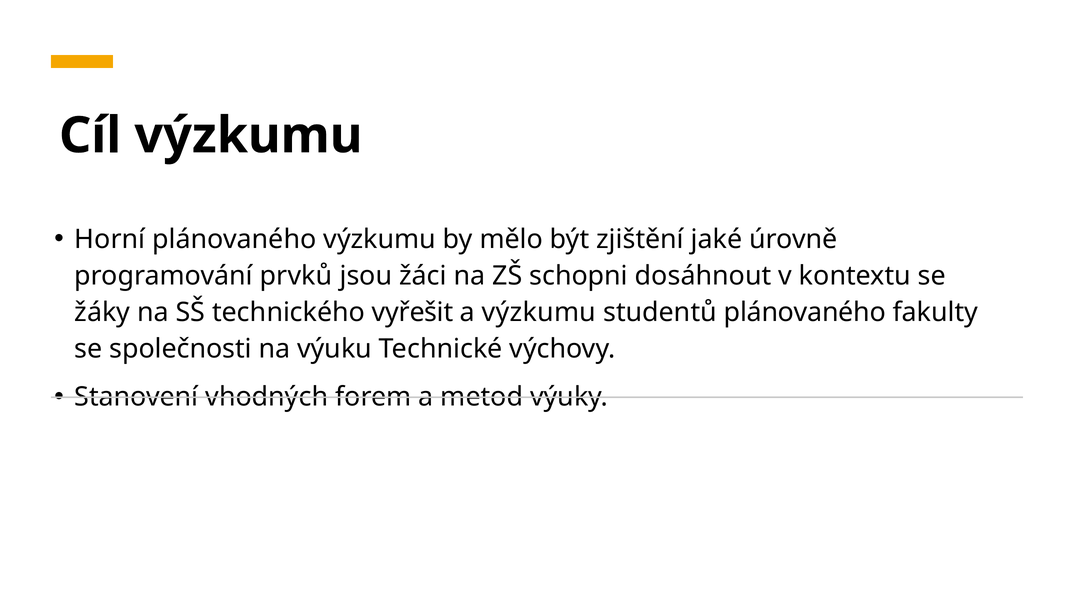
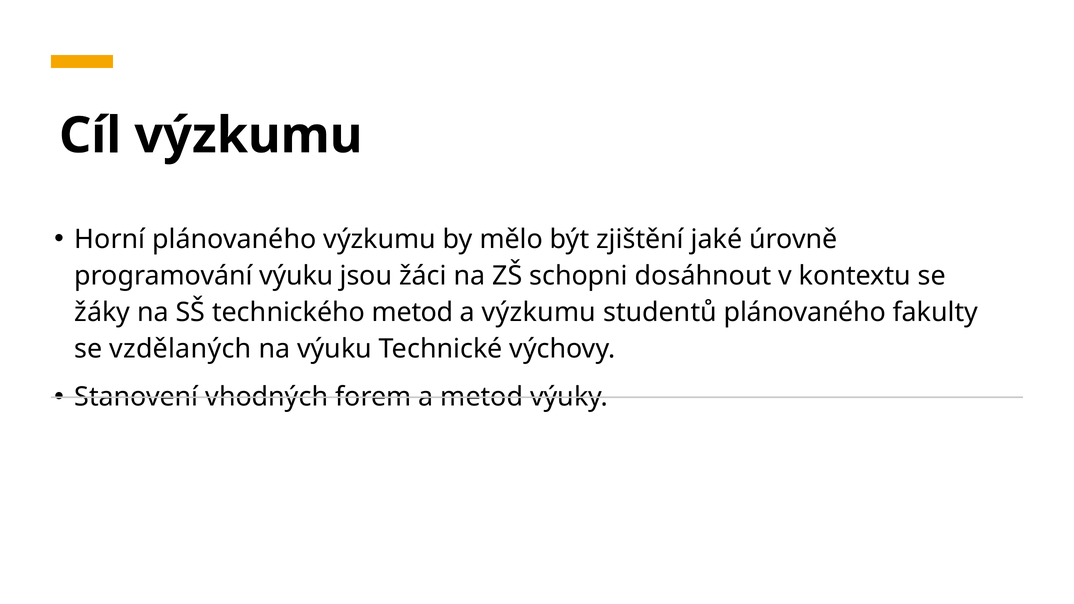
programování prvků: prvků -> výuku (296, 276)
technického vyřešit: vyřešit -> metod (413, 313)
společnosti: společnosti -> vzdělaných (180, 349)
